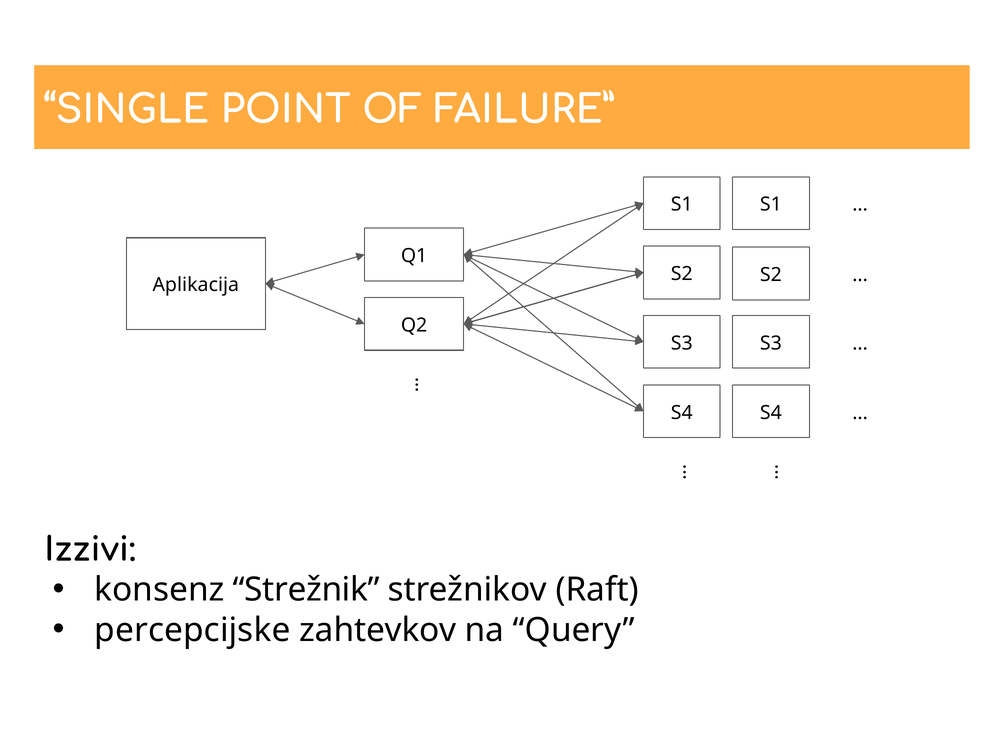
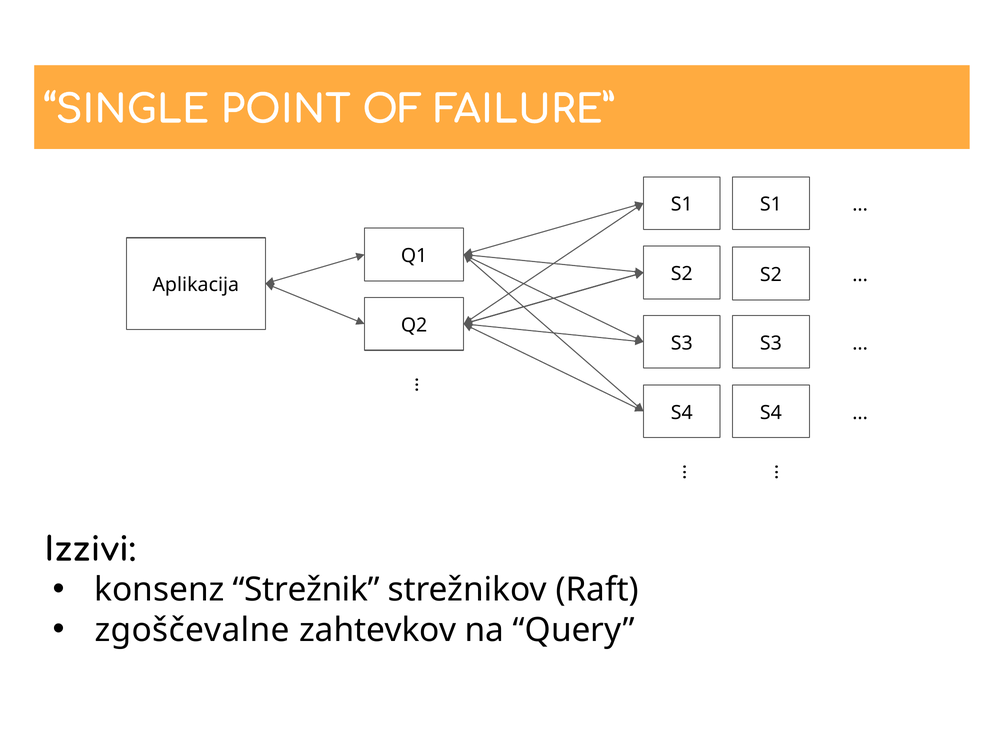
percepcijske: percepcijske -> zgoščevalne (192, 630)
